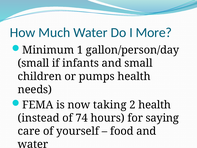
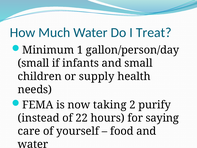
More: More -> Treat (154, 33)
pumps: pumps -> supply (97, 76)
2 health: health -> purify (155, 105)
74: 74 -> 22 (82, 118)
